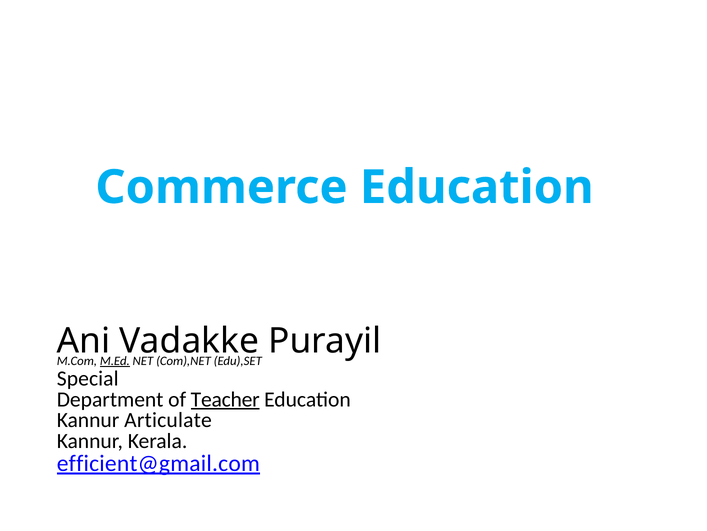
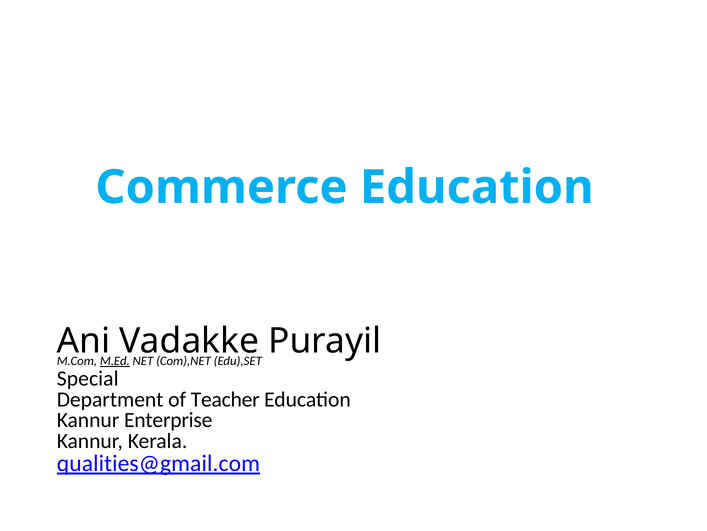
Teacher underline: present -> none (225, 399)
Articulate: Articulate -> Enterprise (168, 420)
efficient@gmail.com: efficient@gmail.com -> qualities@gmail.com (158, 463)
